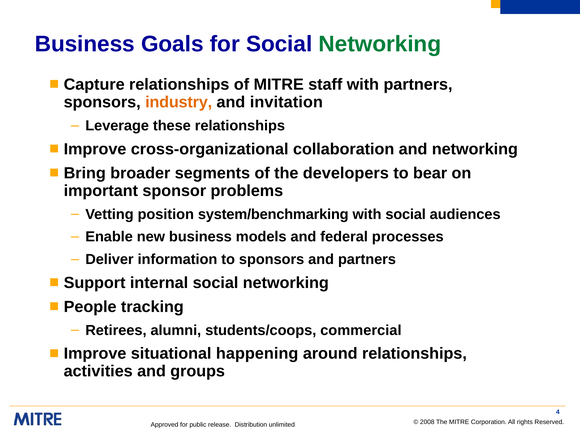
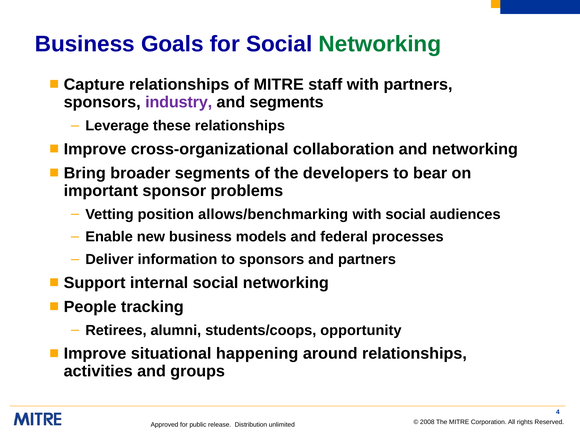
industry colour: orange -> purple (179, 102)
and invitation: invitation -> segments (287, 102)
system/benchmarking: system/benchmarking -> allows/benchmarking (273, 214)
commercial: commercial -> opportunity (361, 330)
